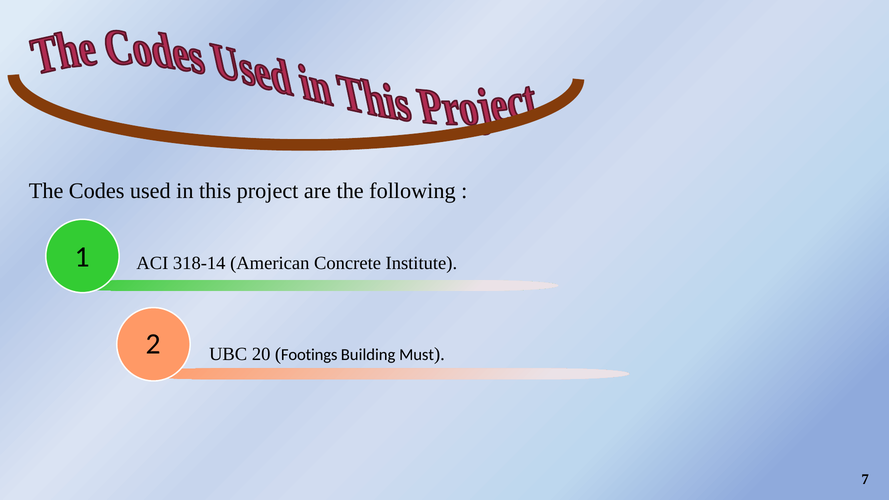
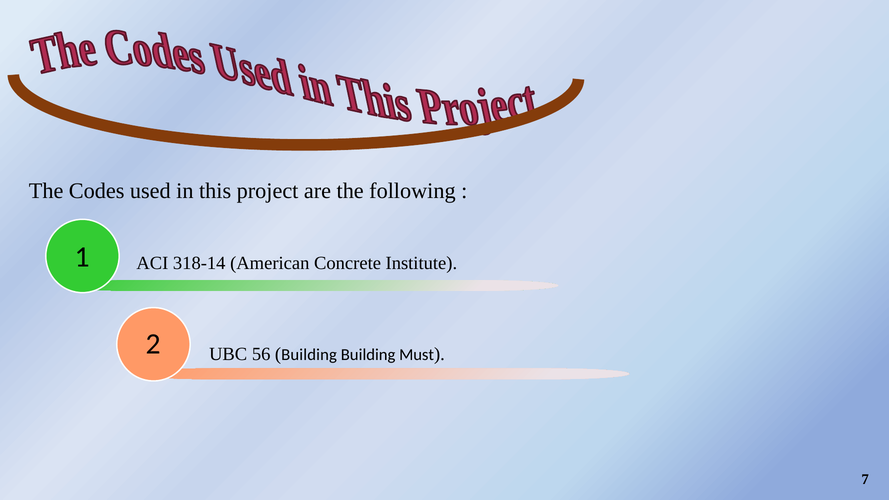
20: 20 -> 56 (261, 354)
Footings: Footings -> Building (309, 355)
